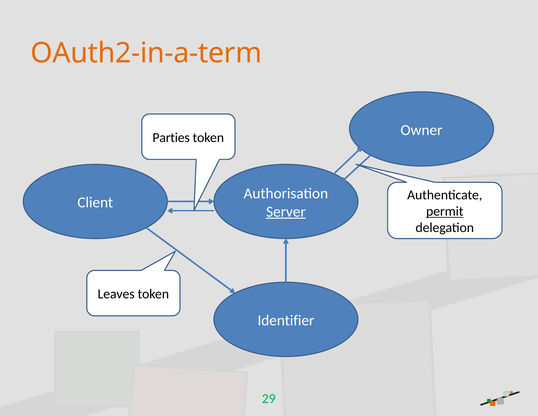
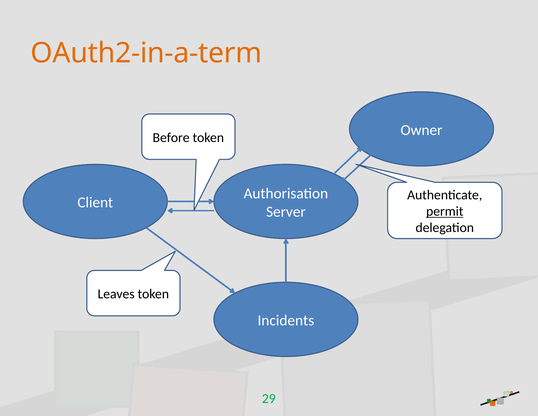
Parties: Parties -> Before (171, 138)
Server underline: present -> none (286, 212)
Identifier: Identifier -> Incidents (286, 320)
